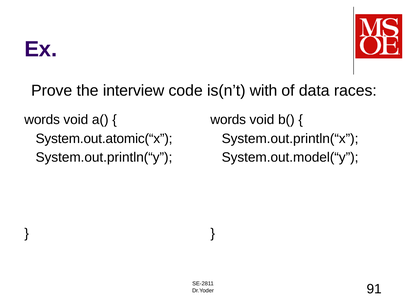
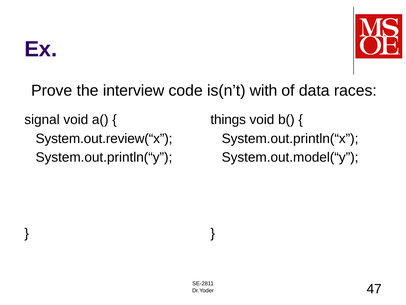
words: words -> signal (42, 119)
words: words -> things (228, 119)
System.out.atomic(“x: System.out.atomic(“x -> System.out.review(“x (104, 138)
91: 91 -> 47 (374, 289)
